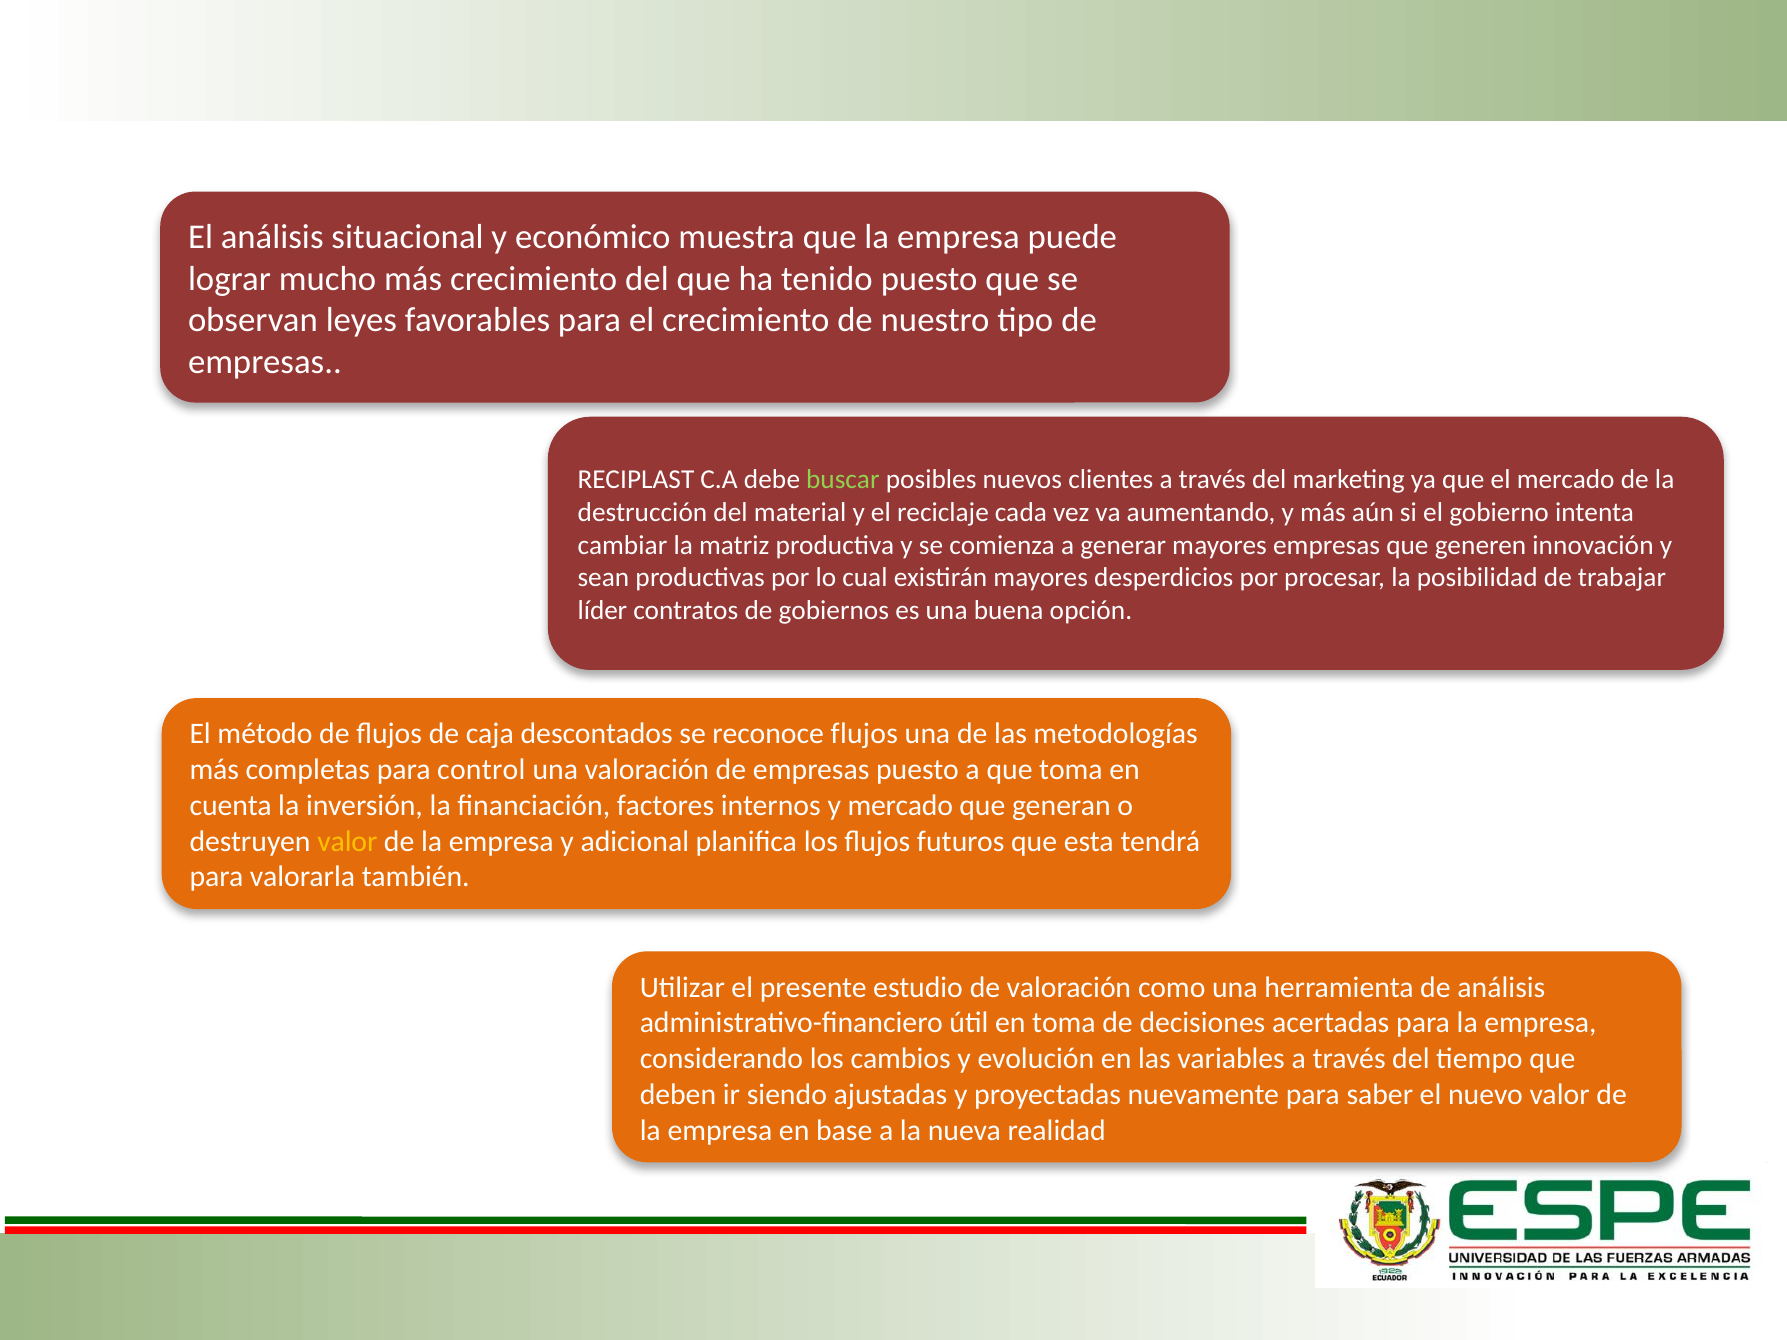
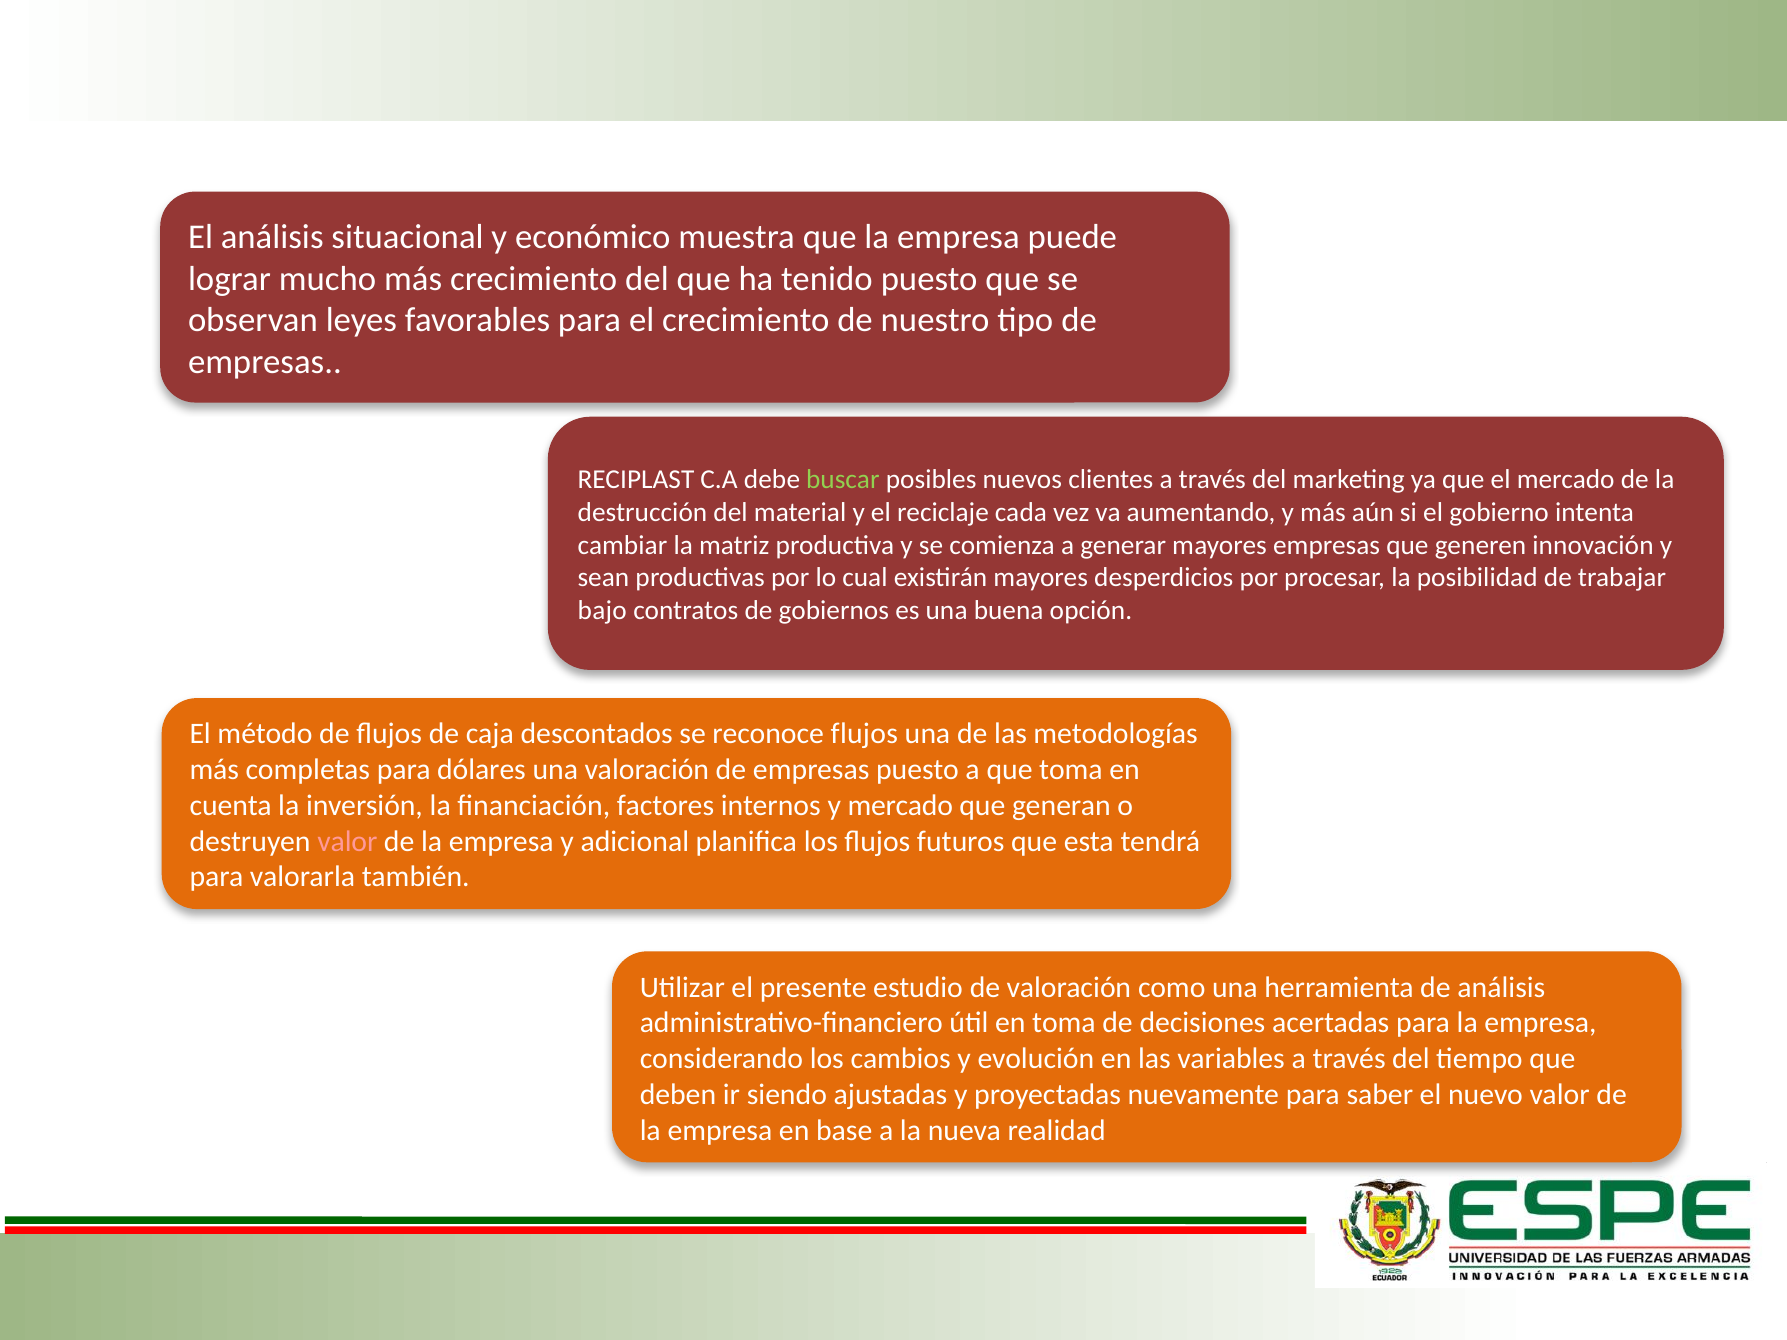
líder: líder -> bajo (602, 611)
control: control -> dólares (482, 770)
valor colour: yellow -> pink (347, 841)
